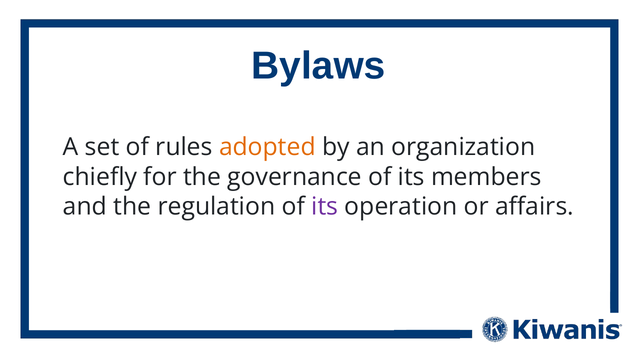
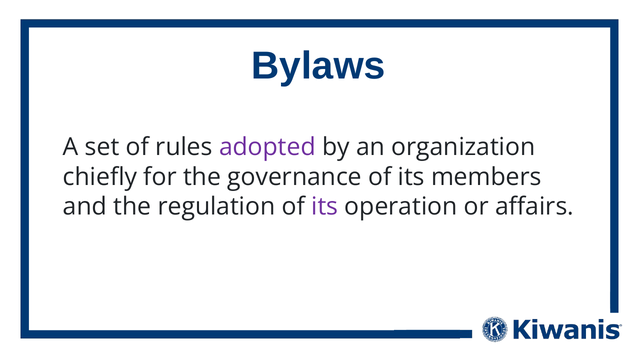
adopted colour: orange -> purple (267, 147)
